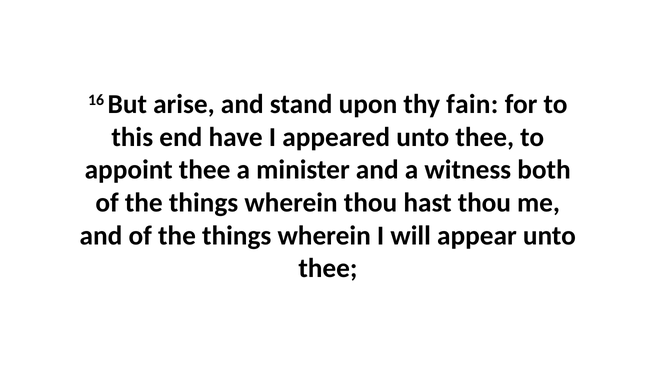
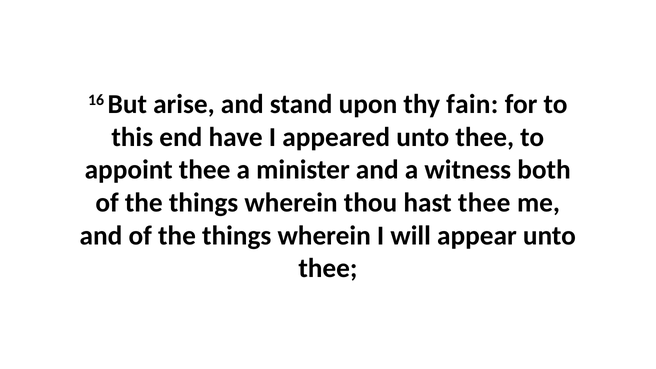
hast thou: thou -> thee (484, 203)
